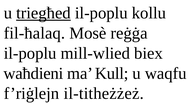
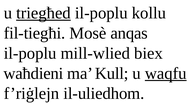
fil-ħalaq: fil-ħalaq -> fil-tiegħi (35, 33)
reġġa: reġġa -> anqas (129, 33)
waqfu underline: none -> present (166, 73)
il-titheżżeż: il-titheżżeż -> il-uliedhom (104, 93)
